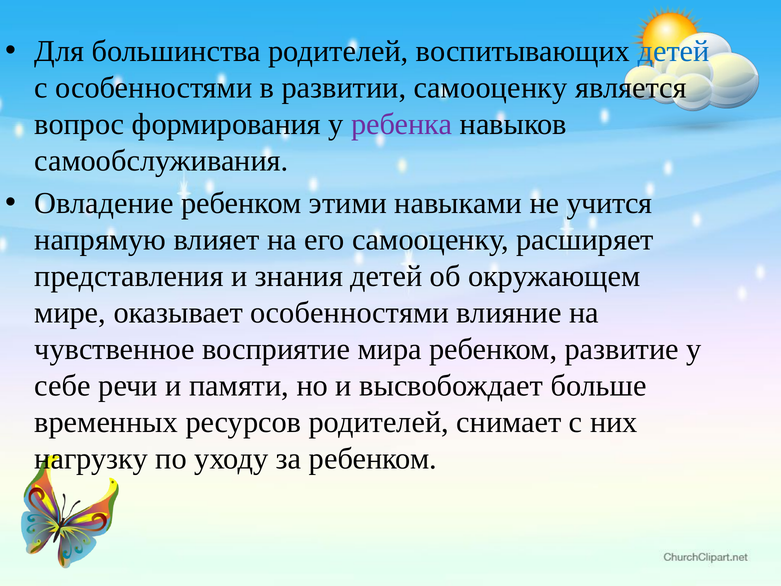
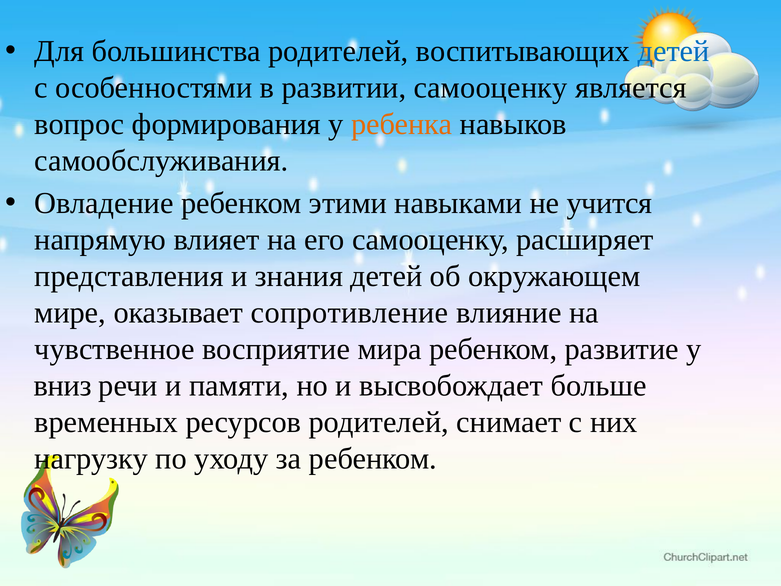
ребенка colour: purple -> orange (402, 124)
оказывает особенностями: особенностями -> сопротивление (350, 312)
себе: себе -> вниз (63, 385)
